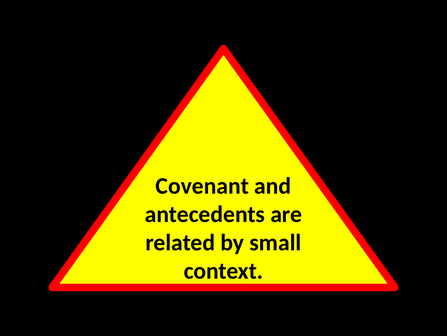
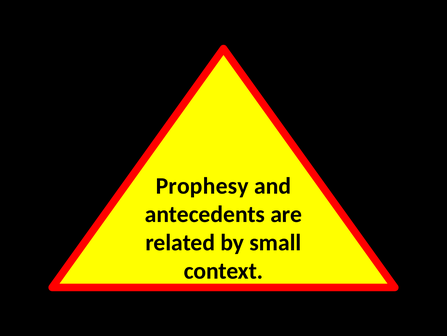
Covenant: Covenant -> Prophesy (202, 186)
